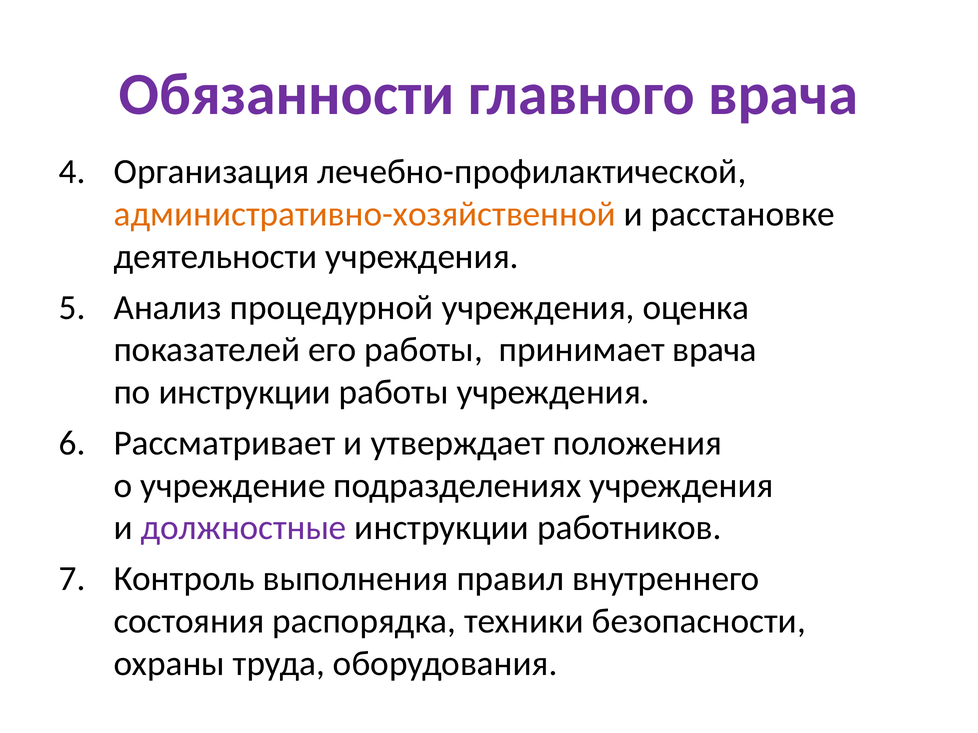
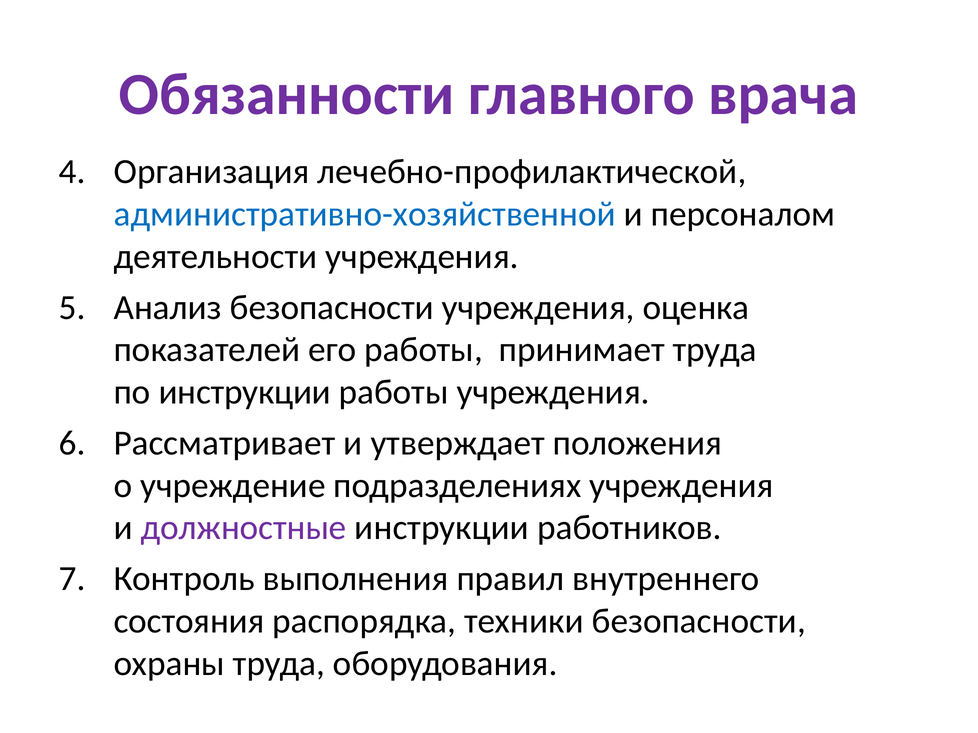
административно-хозяйственной colour: orange -> blue (365, 214)
расстановке: расстановке -> персоналом (743, 214)
Анализ процедурной: процедурной -> безопасности (332, 308)
принимает врача: врача -> труда (715, 350)
